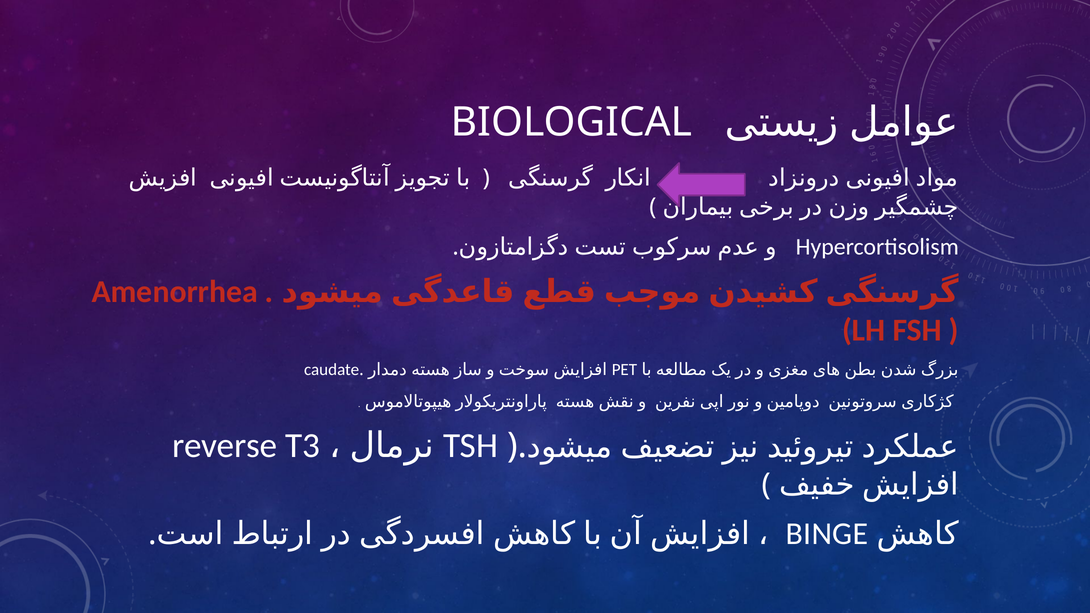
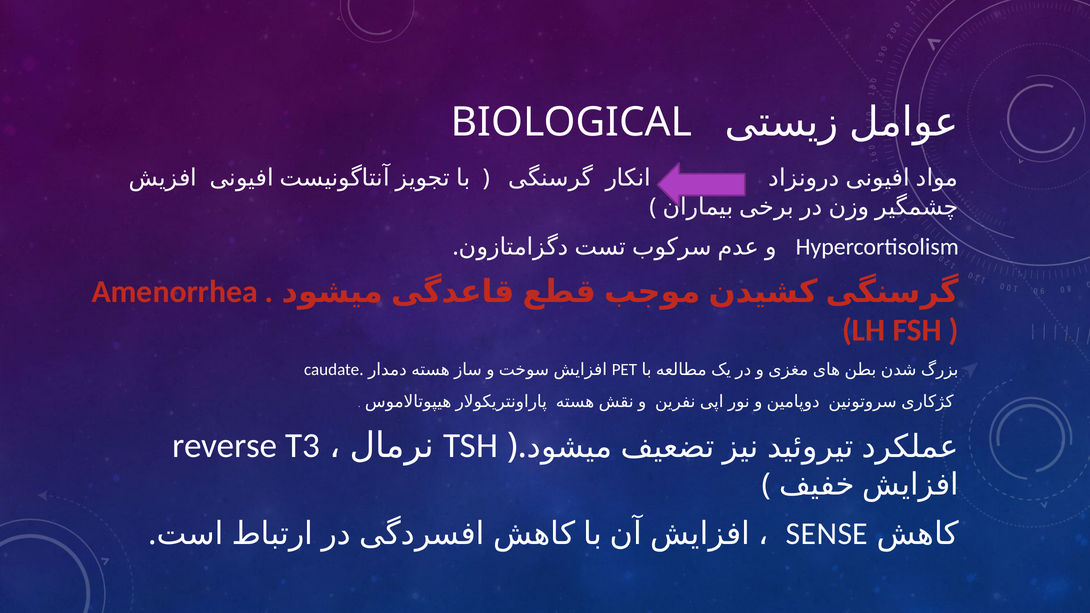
BINGE: BINGE -> SENSE (827, 534)
